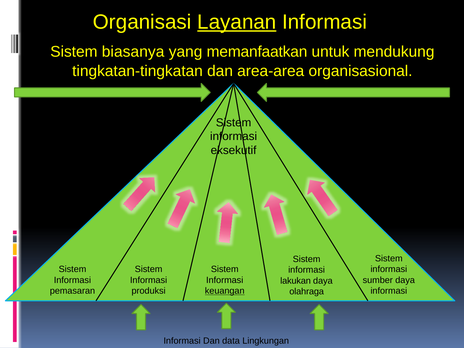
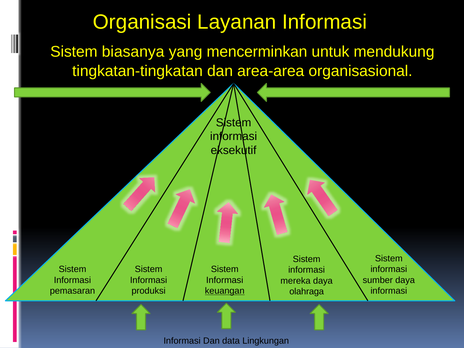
Layanan underline: present -> none (237, 22)
memanfaatkan: memanfaatkan -> mencerminkan (257, 52)
lakukan: lakukan -> mereka (296, 281)
